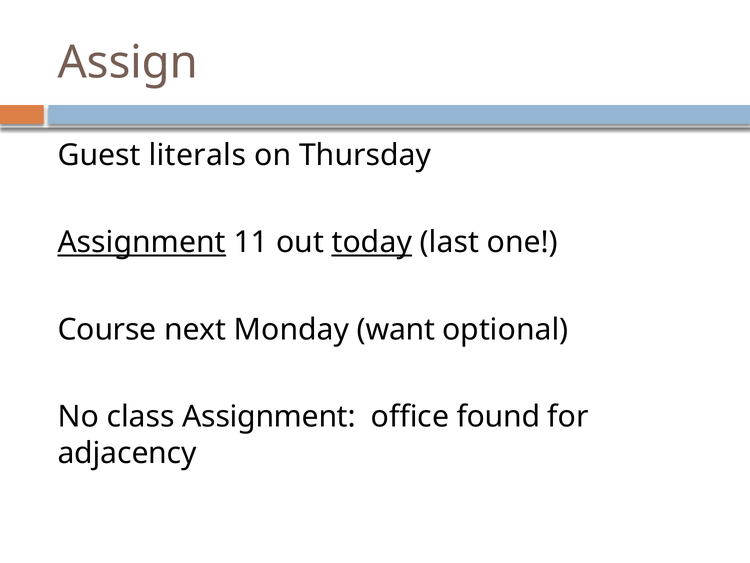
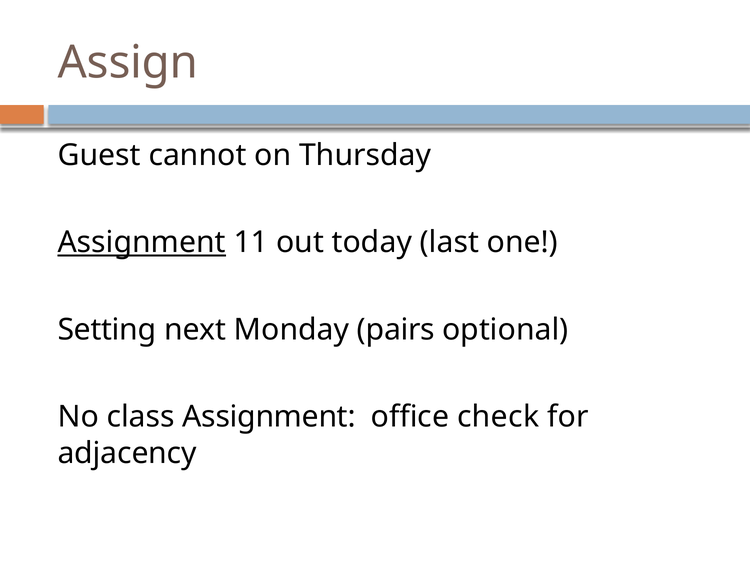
literals: literals -> cannot (197, 155)
today underline: present -> none (372, 242)
Course: Course -> Setting (107, 329)
want: want -> pairs (396, 329)
found: found -> check (498, 416)
